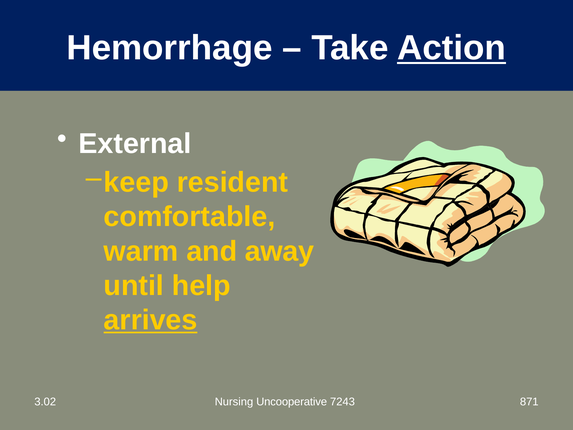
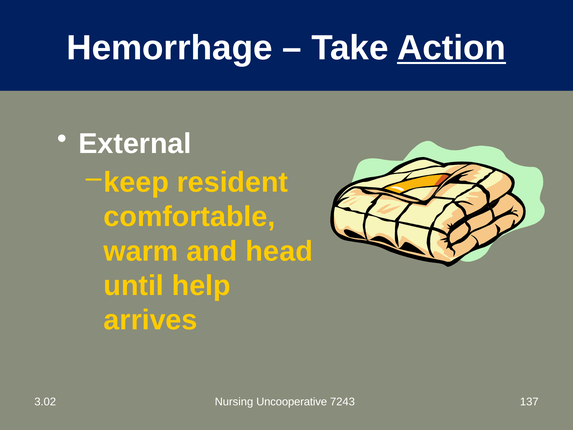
away: away -> head (279, 251)
arrives underline: present -> none (151, 320)
871: 871 -> 137 (529, 402)
